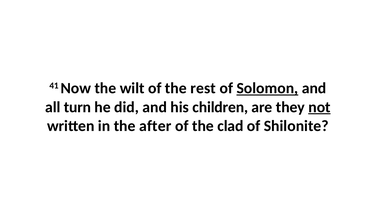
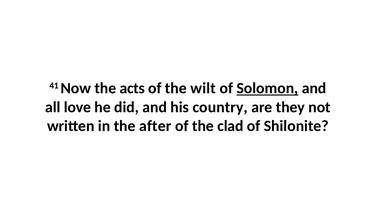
wilt: wilt -> acts (132, 88)
rest: rest -> wilt (203, 88)
turn: turn -> love (77, 107)
children: children -> country (220, 107)
not underline: present -> none (319, 107)
